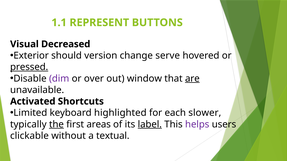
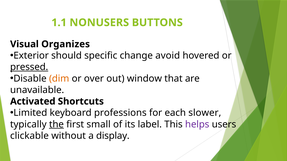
REPRESENT: REPRESENT -> NONUSERS (99, 23)
Decreased: Decreased -> Organizes (66, 44)
version: version -> specific (101, 56)
serve: serve -> avoid (168, 56)
dim colour: purple -> orange (59, 79)
are underline: present -> none (192, 79)
highlighted: highlighted -> professions (120, 113)
areas: areas -> small (99, 125)
label underline: present -> none (150, 125)
textual: textual -> display (113, 136)
